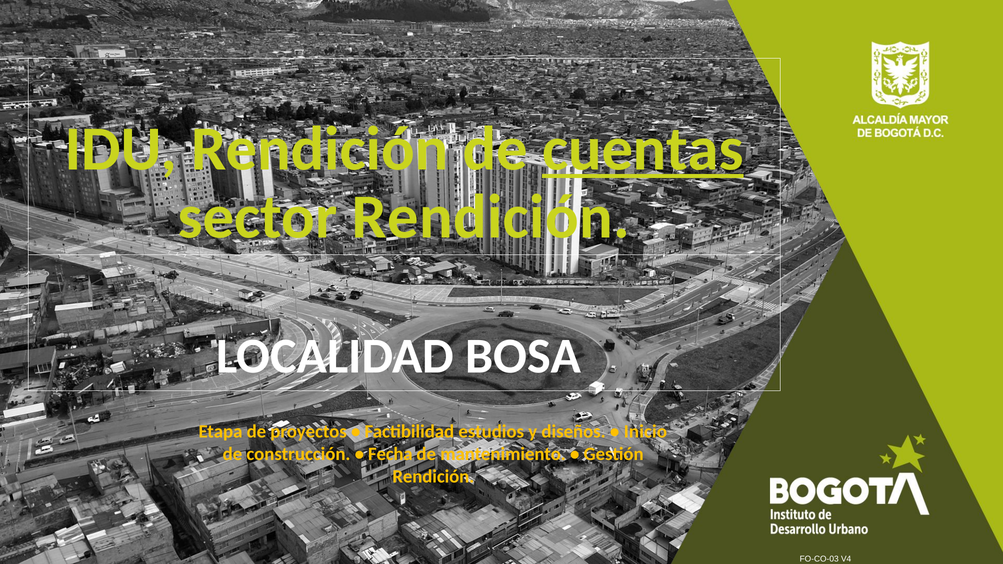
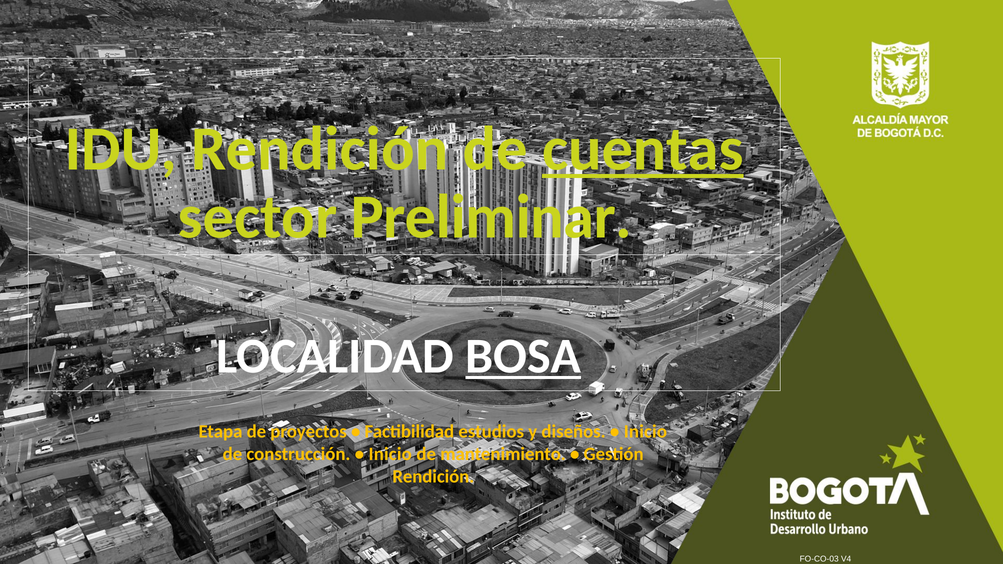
sector Rendición: Rendición -> Preliminar (491, 217)
BOSA underline: none -> present (523, 356)
Fecha: Fecha -> Inicio (390, 454)
